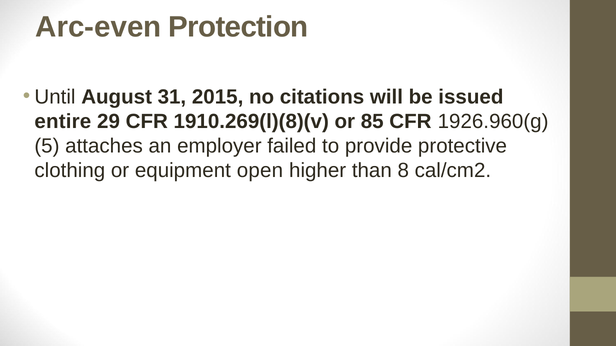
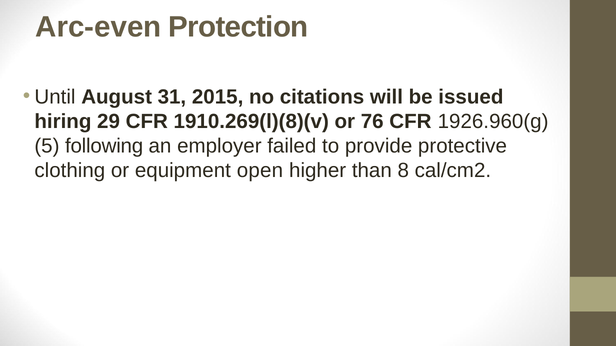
entire: entire -> hiring (63, 122)
85: 85 -> 76 (372, 122)
attaches: attaches -> following (104, 146)
